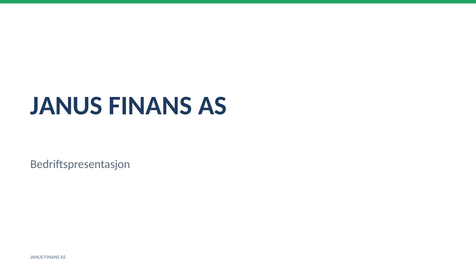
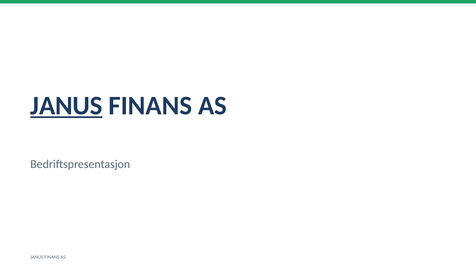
JANUS underline: none -> present (66, 106)
